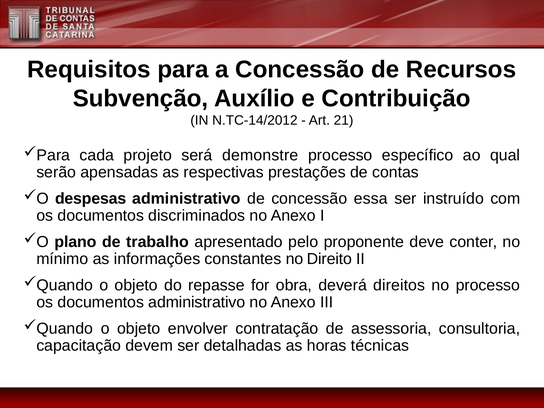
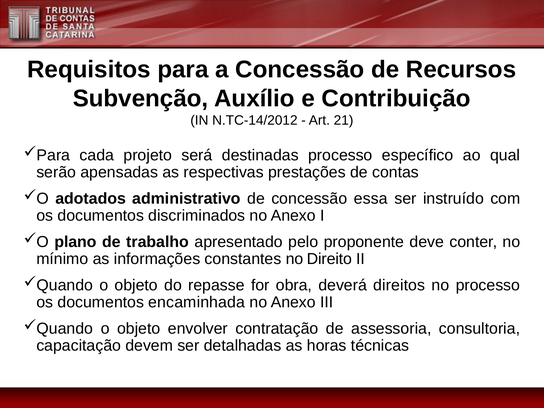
demonstre: demonstre -> destinadas (260, 155)
despesas: despesas -> adotados (91, 199)
documentos administrativo: administrativo -> encaminhada (197, 302)
